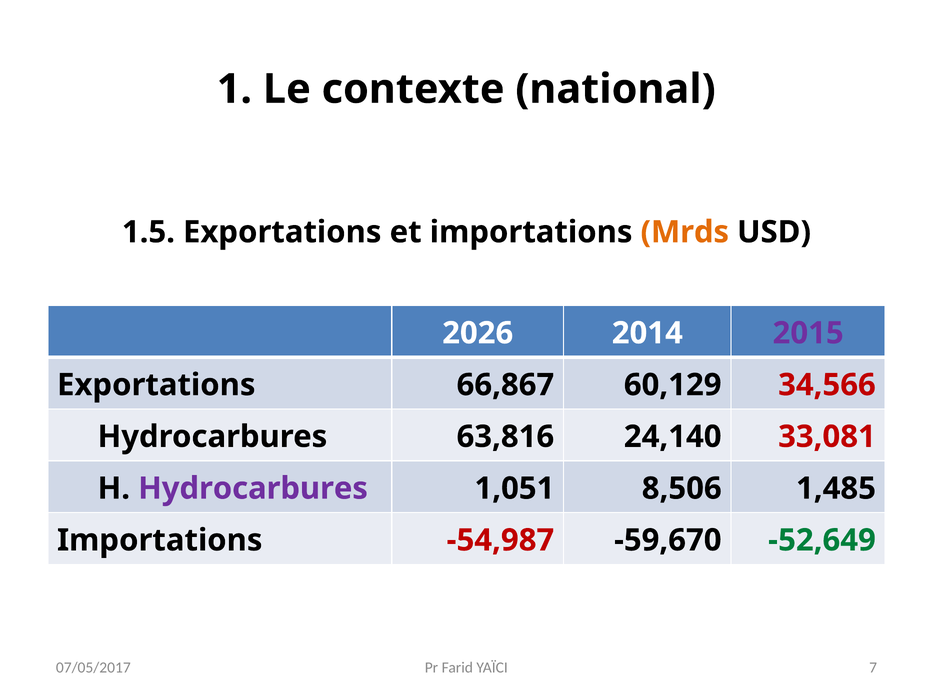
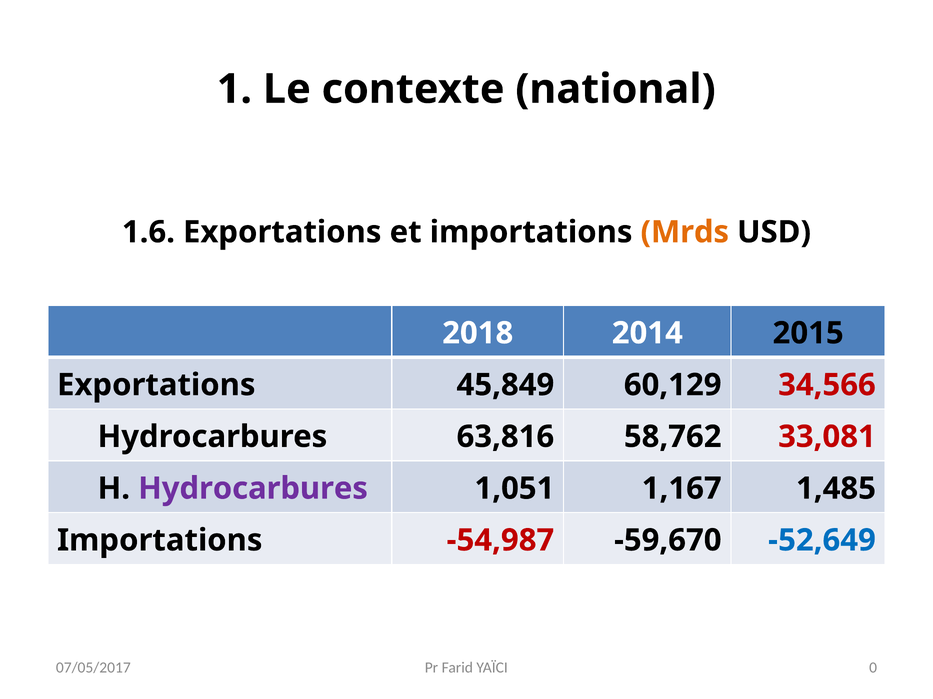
1.5: 1.5 -> 1.6 (148, 232)
2026: 2026 -> 2018 (478, 333)
2015 colour: purple -> black (808, 333)
66,867: 66,867 -> 45,849 (505, 385)
24,140: 24,140 -> 58,762 (673, 437)
8,506: 8,506 -> 1,167 (682, 489)
-52,649 colour: green -> blue (822, 541)
7: 7 -> 0 (873, 668)
